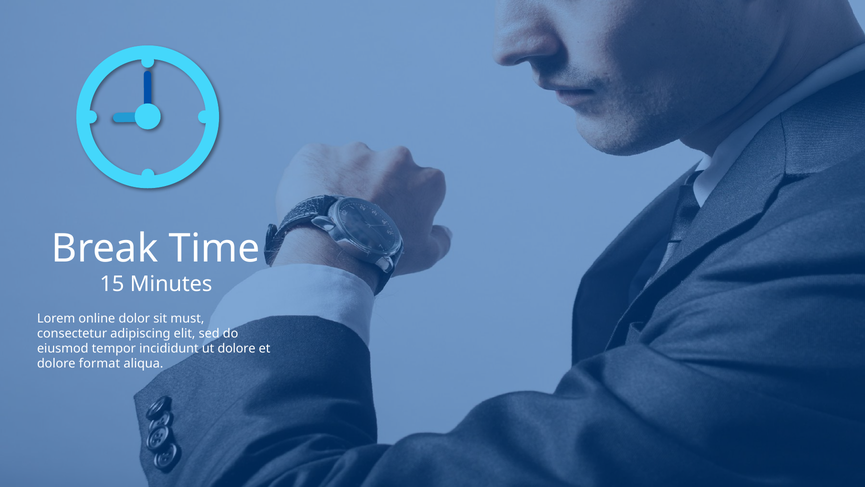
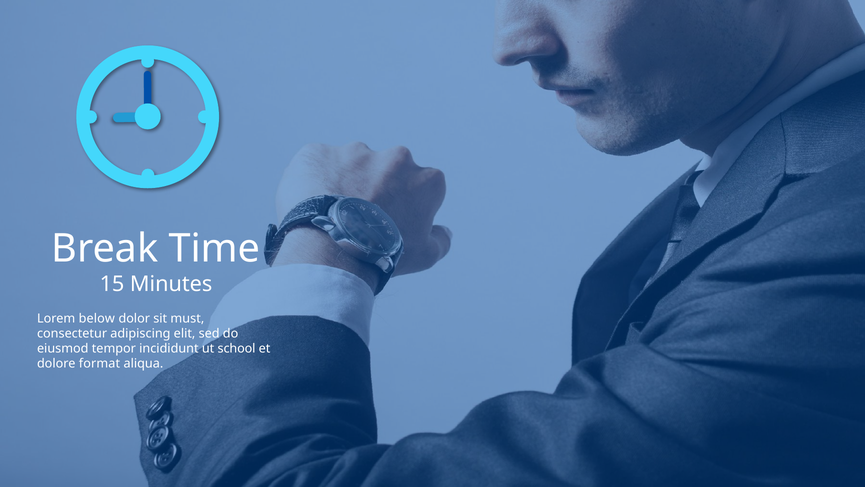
online: online -> below (97, 318)
ut dolore: dolore -> school (237, 348)
